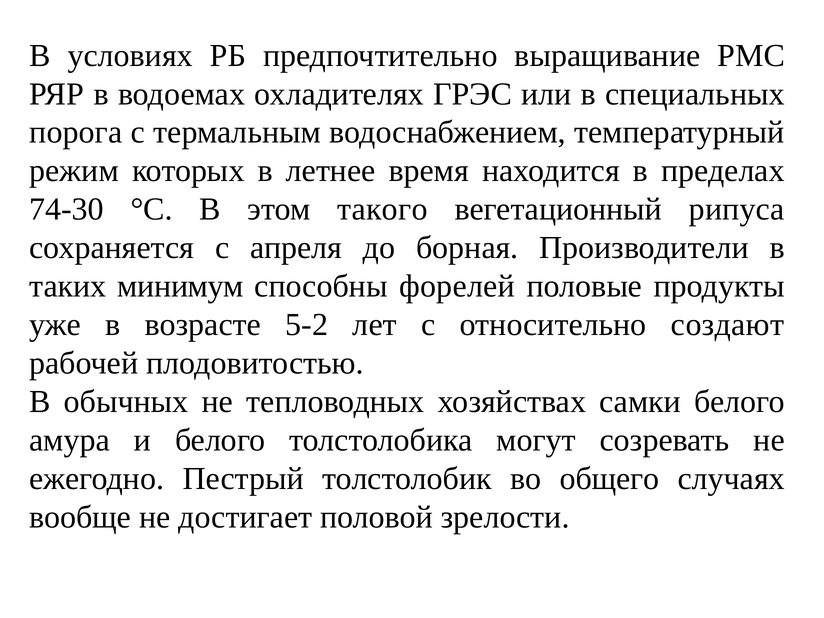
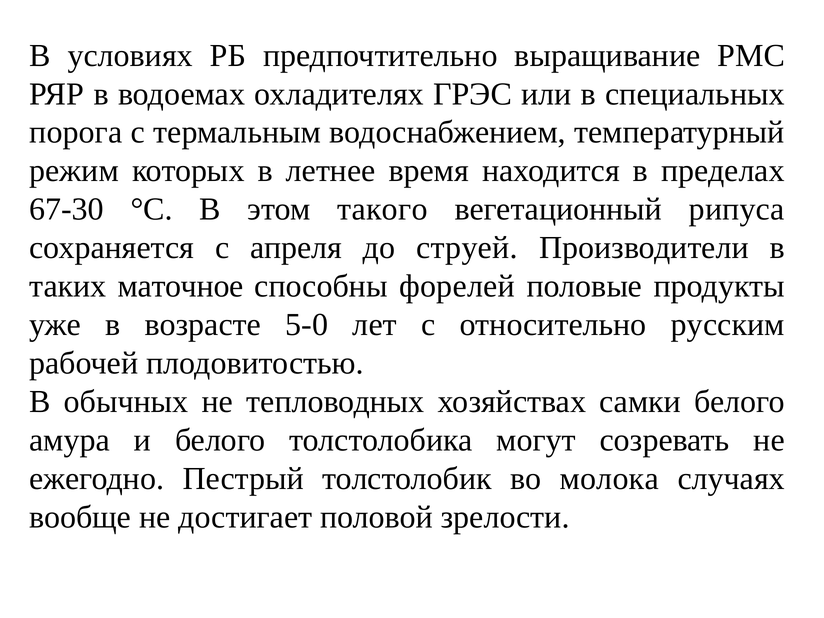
74-30: 74-30 -> 67-30 (67, 209)
борная: борная -> струей (467, 248)
минимум: минимум -> маточное (181, 286)
5-2: 5-2 -> 5-0 (307, 325)
создают: создают -> русским (728, 325)
общего: общего -> молока (609, 479)
